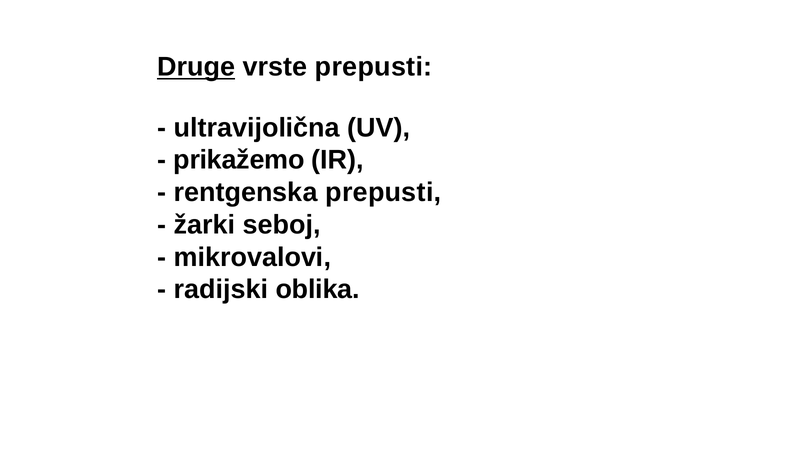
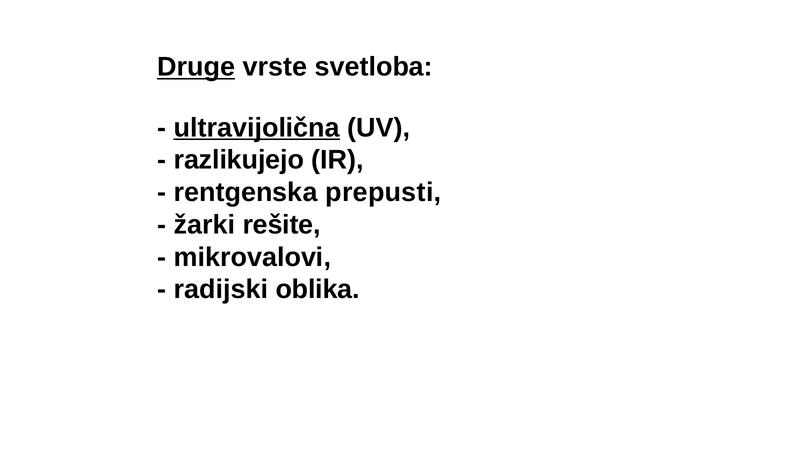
vrste prepusti: prepusti -> svetloba (374, 67)
ultravijolična underline: none -> present (257, 128)
prikažemo: prikažemo -> razlikujejo (239, 160)
seboj: seboj -> rešite (282, 225)
